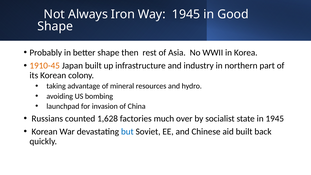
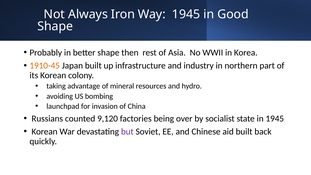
1,628: 1,628 -> 9,120 (108, 118)
much: much -> being (164, 118)
but colour: blue -> purple (127, 132)
